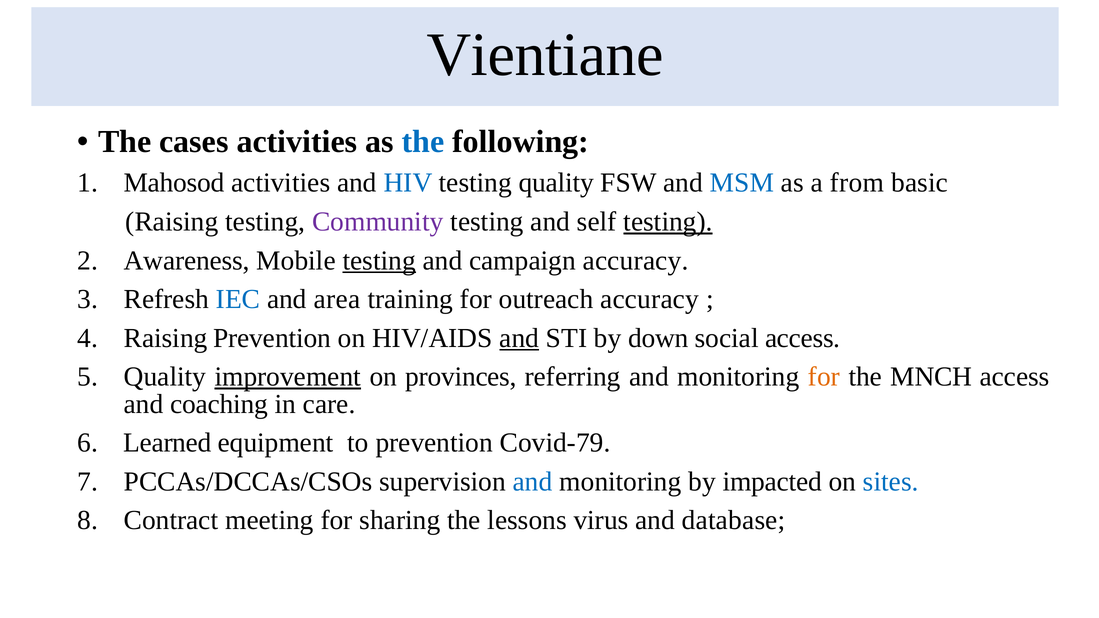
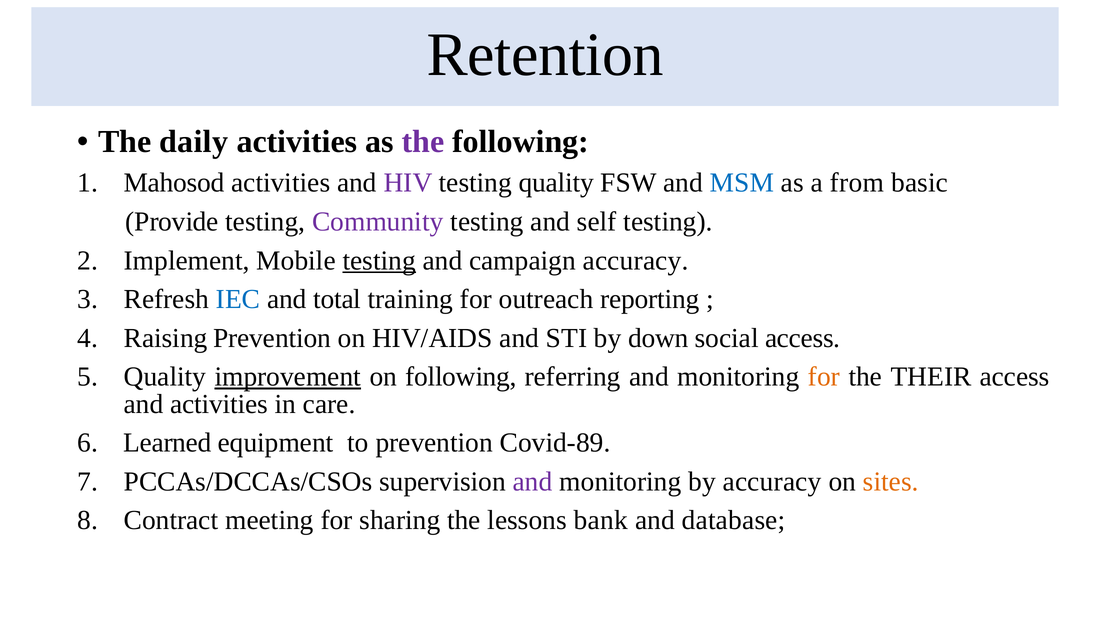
Vientiane: Vientiane -> Retention (545, 55)
cases: cases -> daily (194, 142)
the colour: blue -> purple (423, 142)
HIV colour: blue -> purple (408, 183)
Raising: Raising -> Provide (172, 222)
testing underline: present -> none (668, 222)
Awareness: Awareness -> Implement (187, 261)
area: area -> total (337, 299)
outreach accuracy: accuracy -> reporting (650, 299)
and underline: present -> none (519, 338)
on provinces: provinces -> following (461, 377)
MNCH: MNCH -> THEIR (931, 377)
and coaching: coaching -> activities (219, 404)
Covid-79: Covid-79 -> Covid-89 (555, 443)
and colour: blue -> purple (533, 482)
by impacted: impacted -> accuracy (772, 482)
sites colour: blue -> orange (891, 482)
virus: virus -> bank (601, 521)
